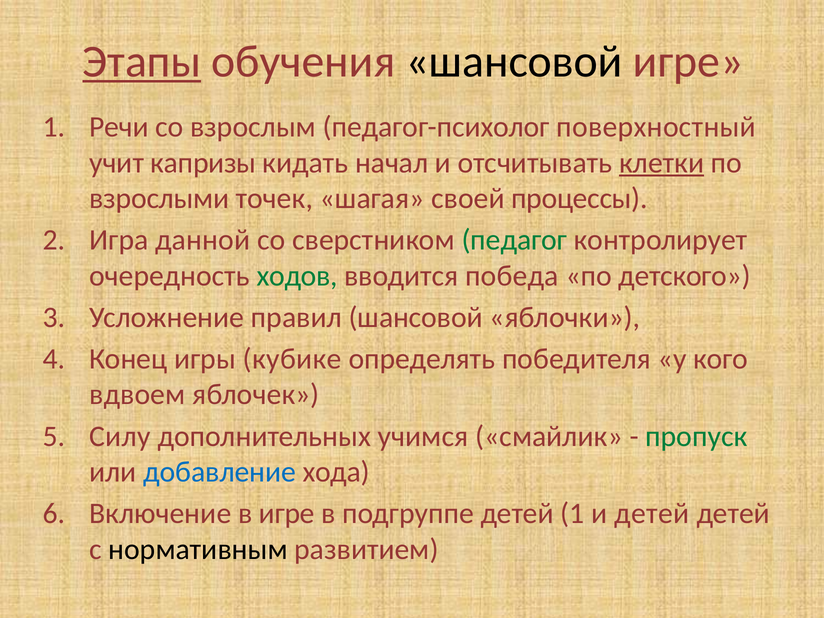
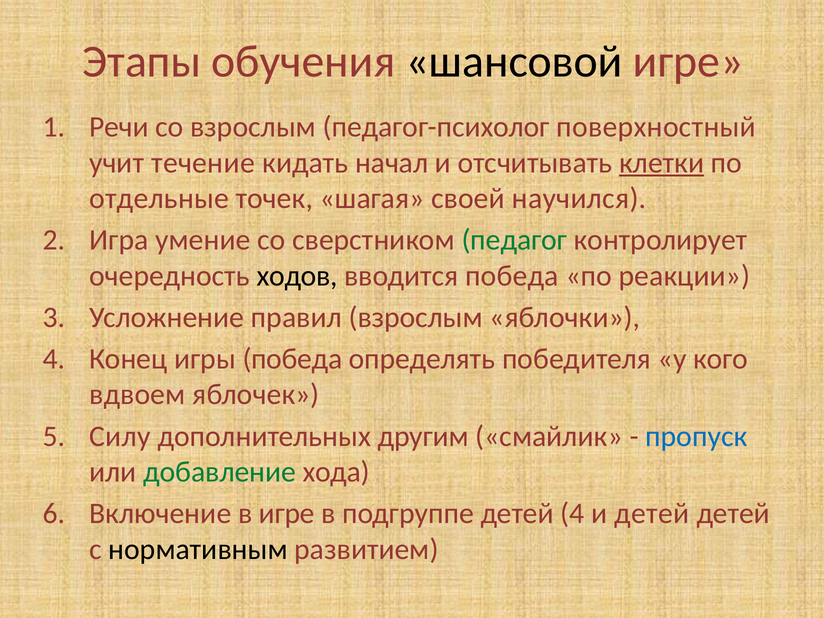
Этапы underline: present -> none (142, 62)
капризы: капризы -> течение (203, 163)
взрослыми: взрослыми -> отдельные (159, 198)
процессы: процессы -> научился (579, 198)
данной: данной -> умение (203, 240)
ходов colour: green -> black (297, 276)
детского: детского -> реакции (684, 276)
правил шансовой: шансовой -> взрослым (416, 317)
игры кубике: кубике -> победа (292, 359)
учимся: учимся -> другим (423, 436)
пропуск colour: green -> blue (696, 436)
добавление colour: blue -> green (220, 472)
детей 1: 1 -> 4 (573, 514)
